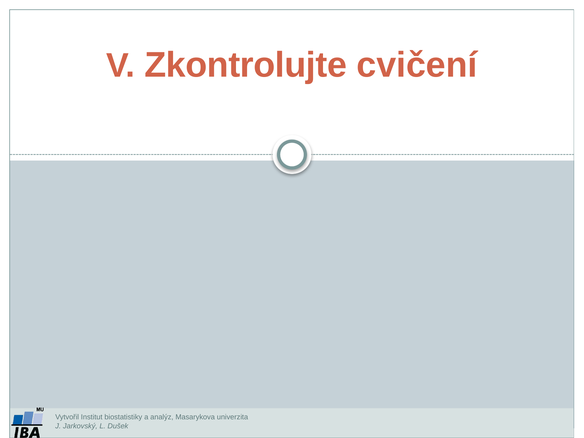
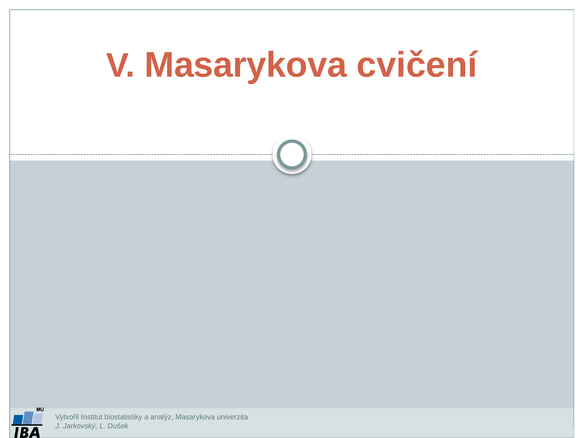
V Zkontrolujte: Zkontrolujte -> Masarykova (246, 65)
